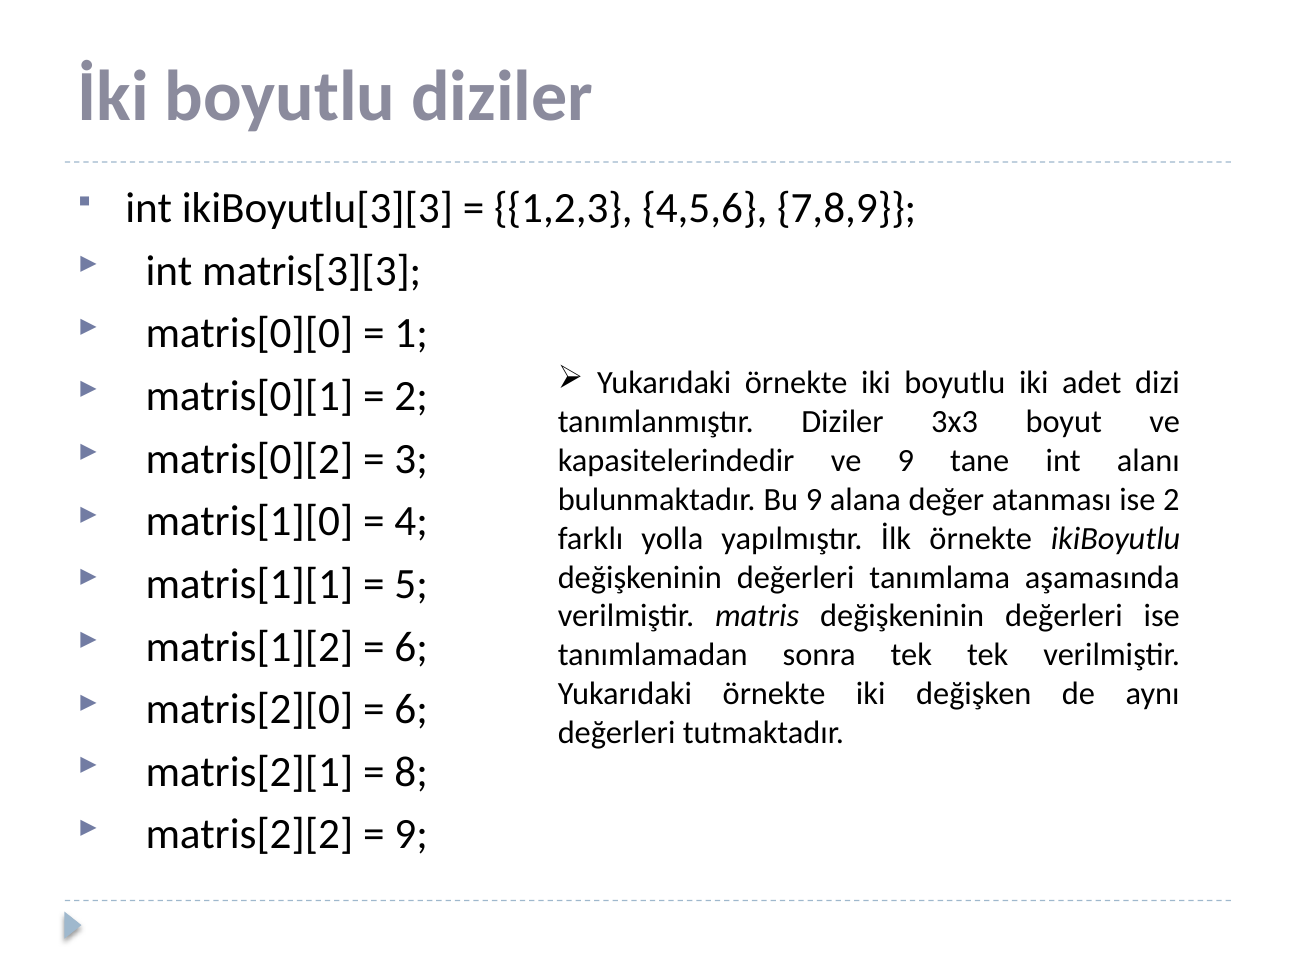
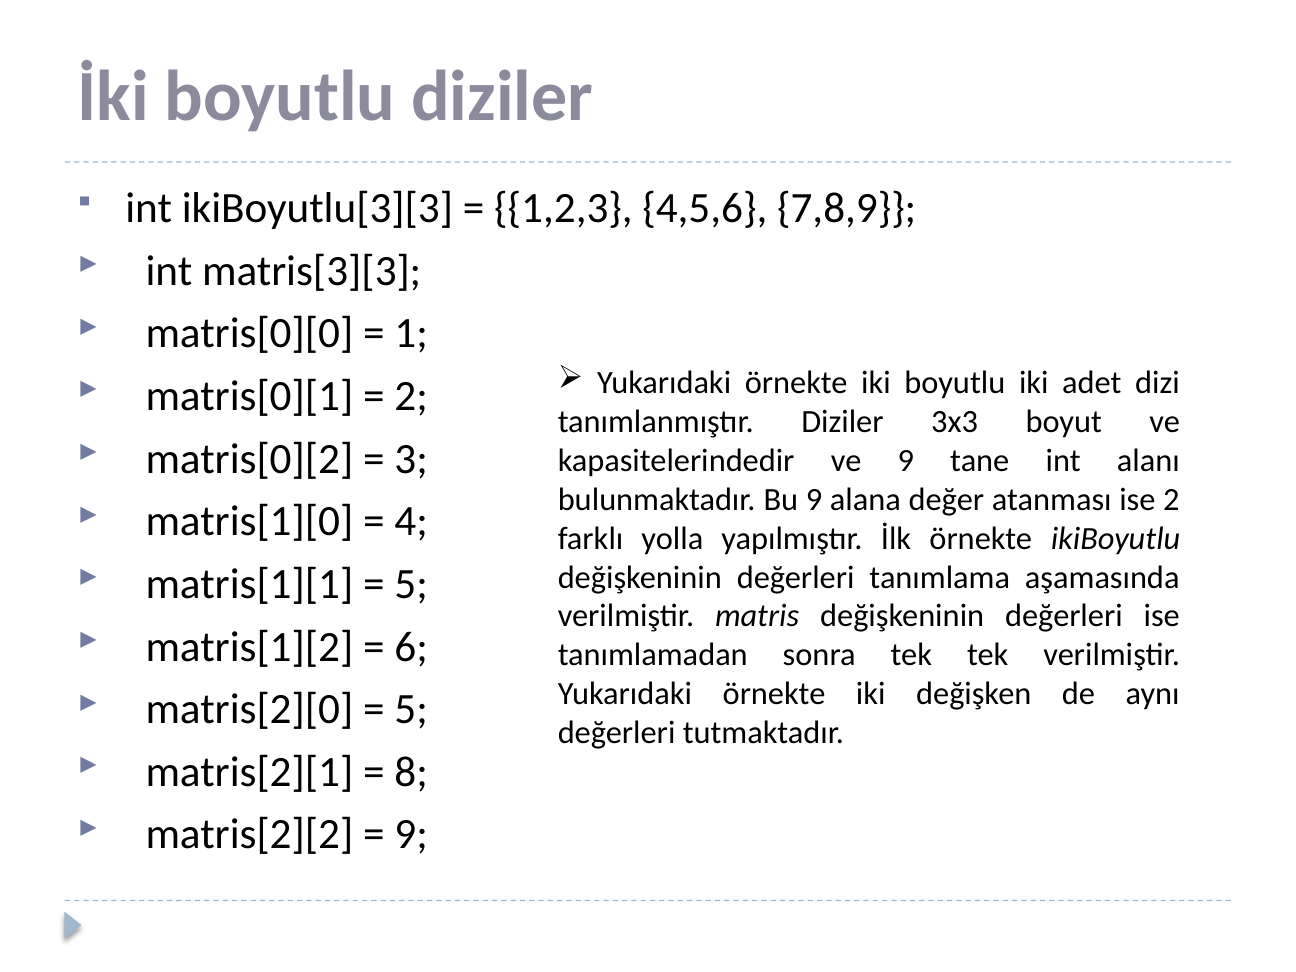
6: 6 -> 5 (411, 709)
